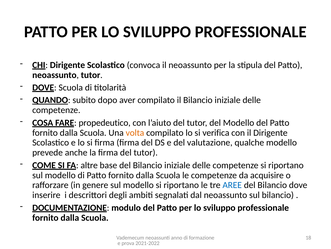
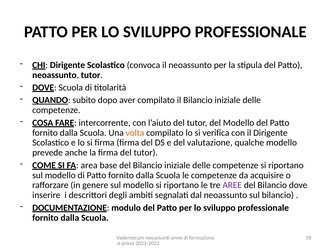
propedeutico: propedeutico -> intercorrente (105, 122)
altre: altre -> area (89, 165)
AREE colour: blue -> purple (232, 185)
